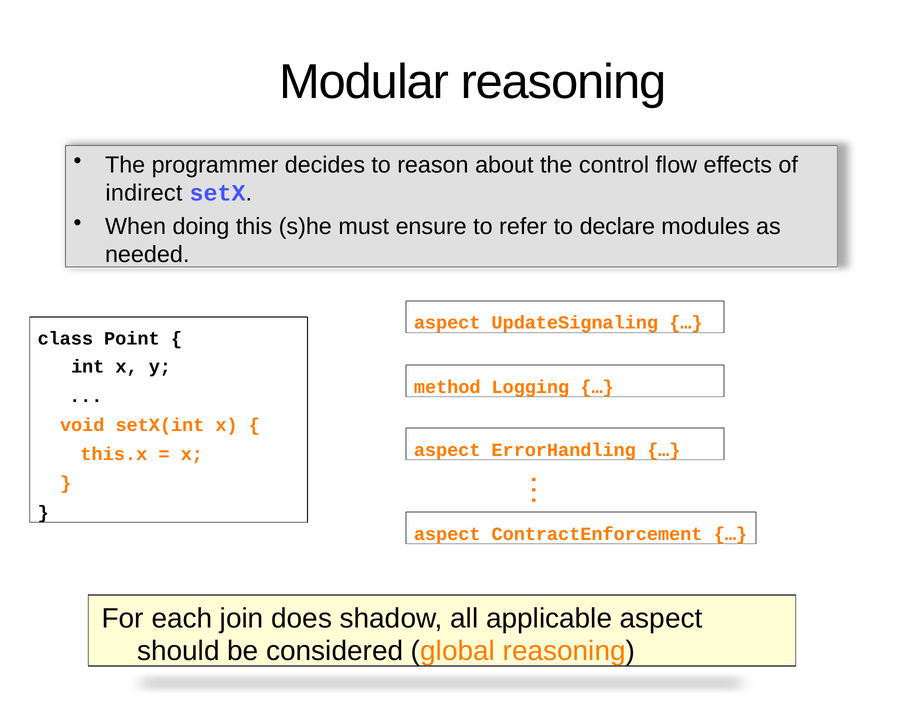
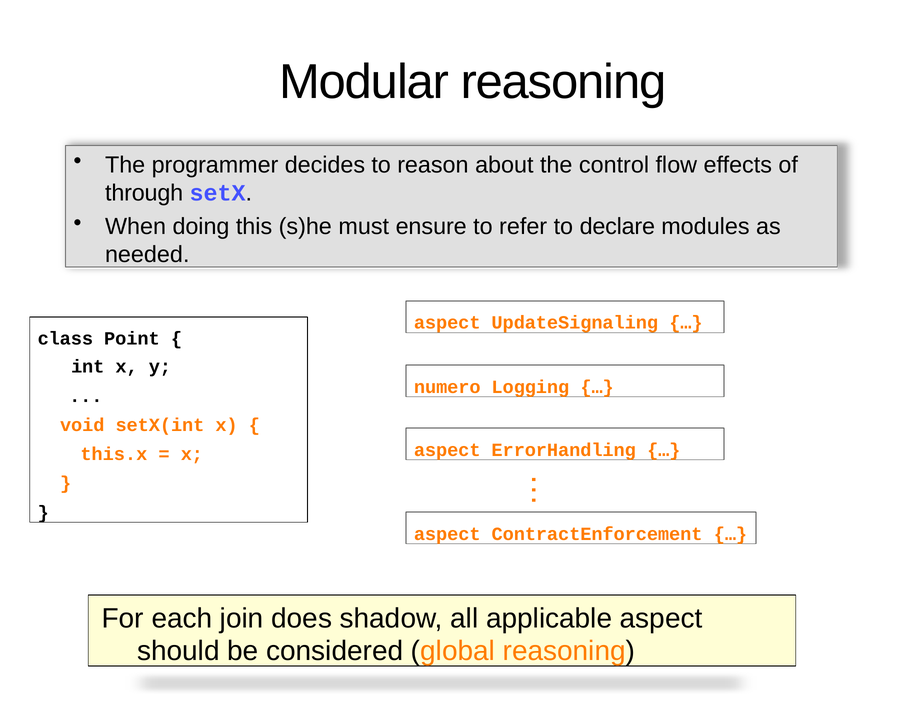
indirect: indirect -> through (144, 193)
method: method -> numero (447, 387)
